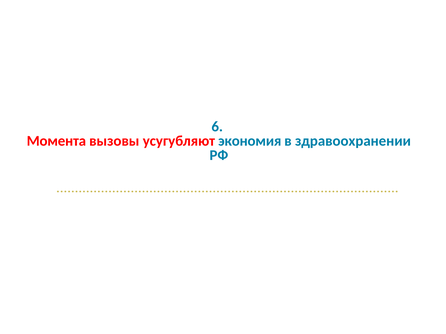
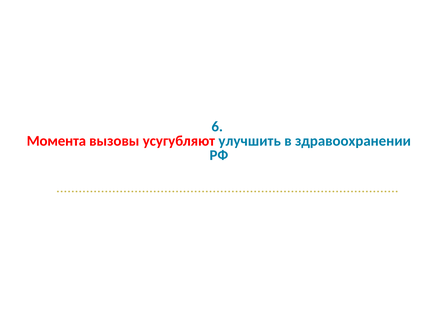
экономия: экономия -> улучшить (250, 141)
